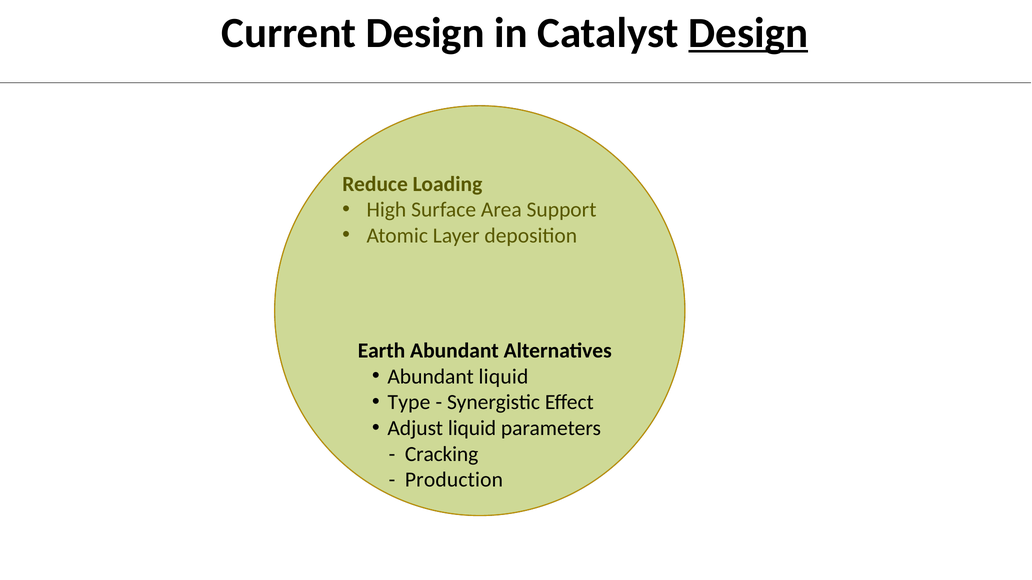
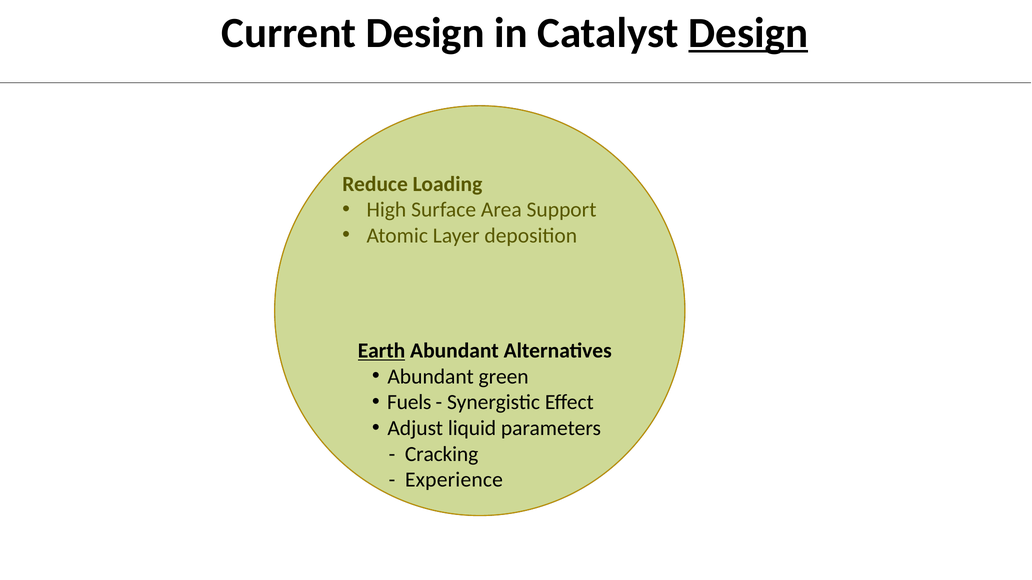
Earth underline: none -> present (382, 351)
Abundant liquid: liquid -> green (504, 377)
Type: Type -> Fuels (409, 403)
Production: Production -> Experience (454, 480)
